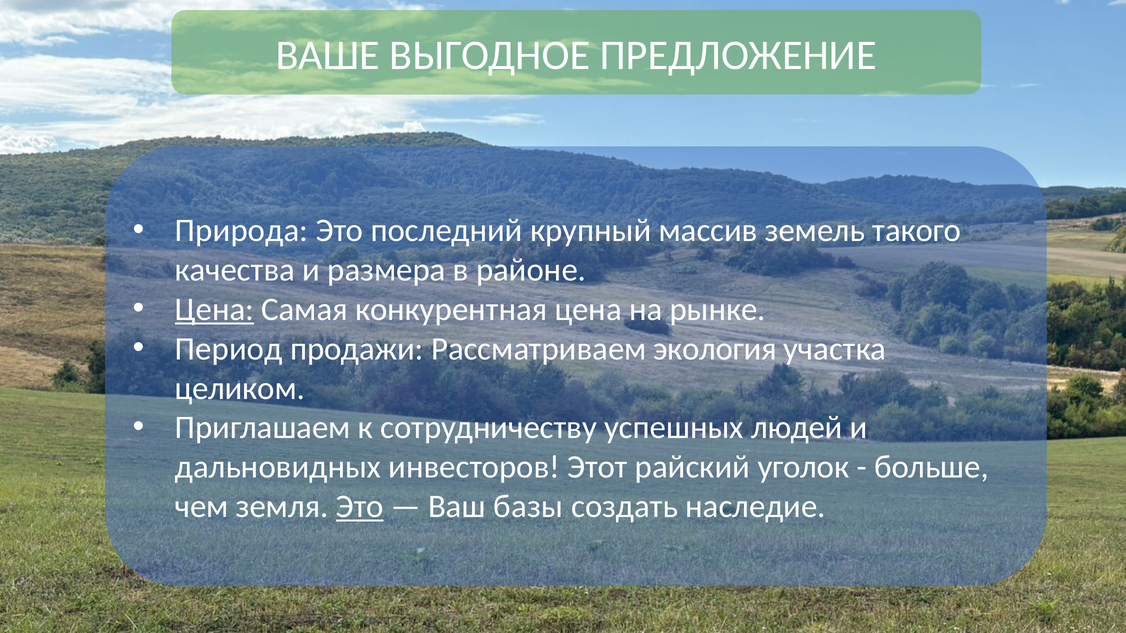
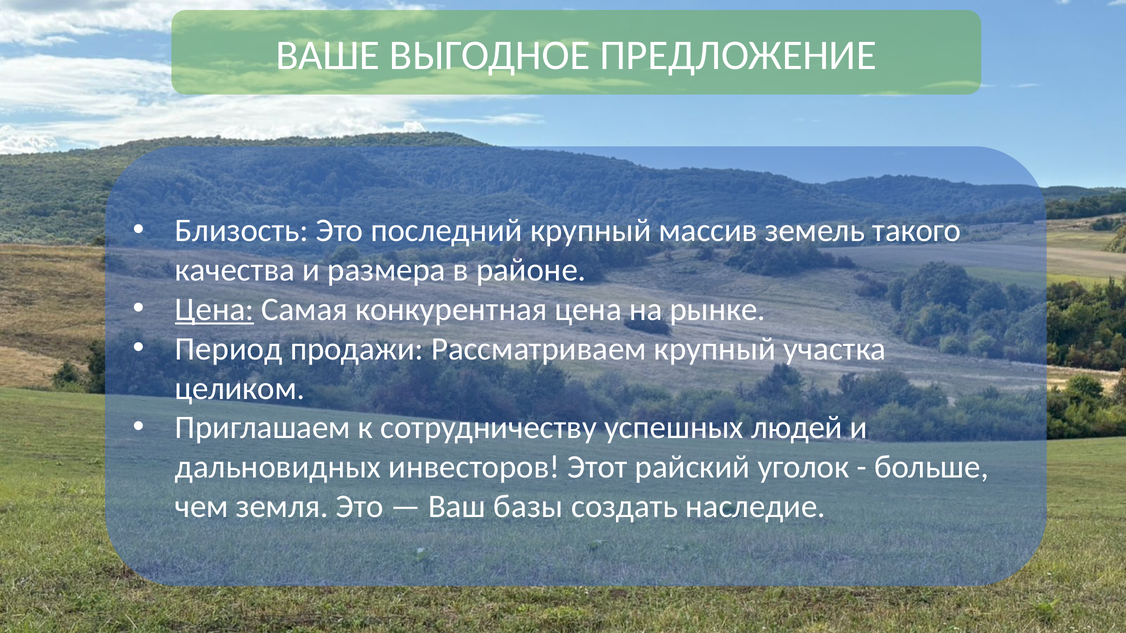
Природа: Природа -> Близость (242, 231)
Рассматриваем экология: экология -> крупный (715, 349)
Это underline: present -> none (360, 507)
